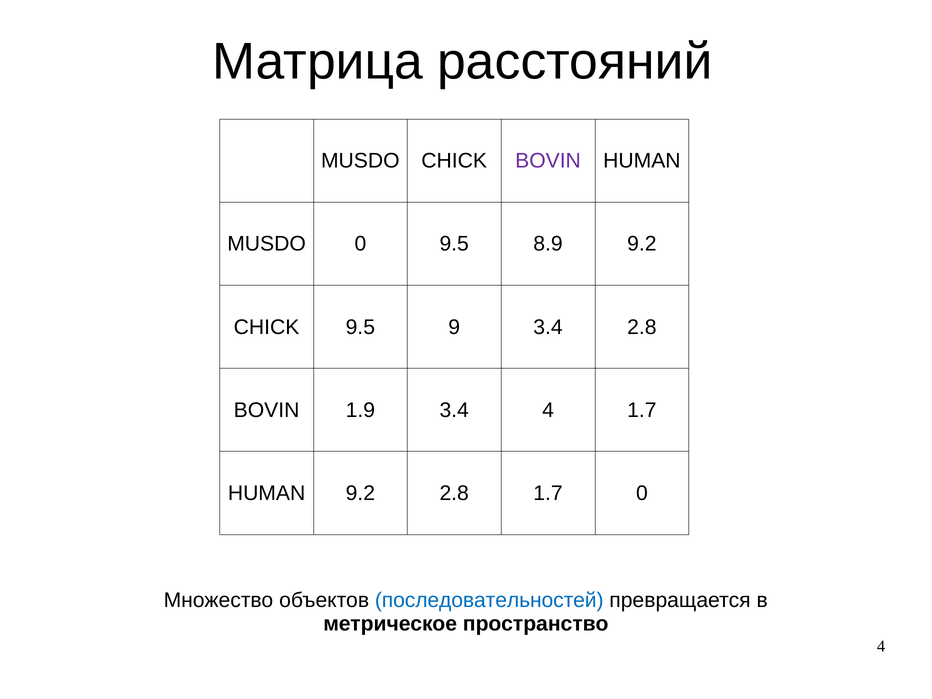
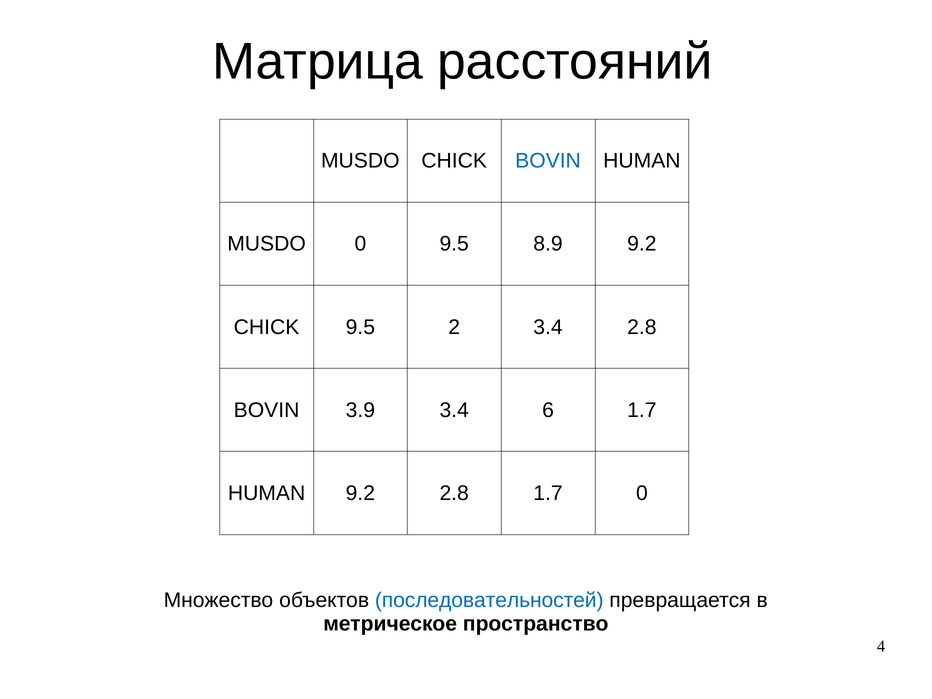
BOVIN colour: purple -> blue (548, 161)
9: 9 -> 2 (454, 327)
1.9: 1.9 -> 3.9 (360, 410)
3.4 4: 4 -> 6 (548, 410)
